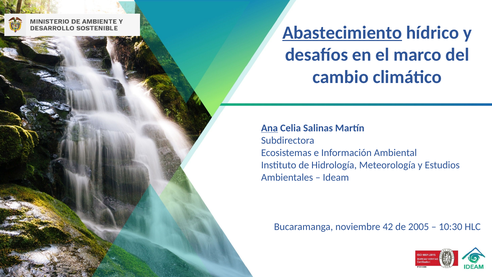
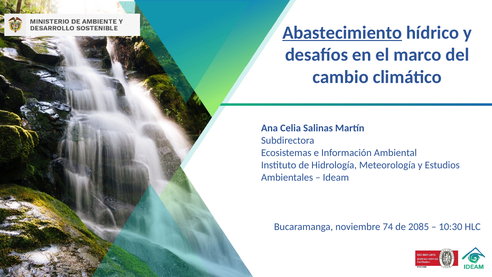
Ana underline: present -> none (269, 128)
42: 42 -> 74 (388, 226)
2005: 2005 -> 2085 (419, 226)
